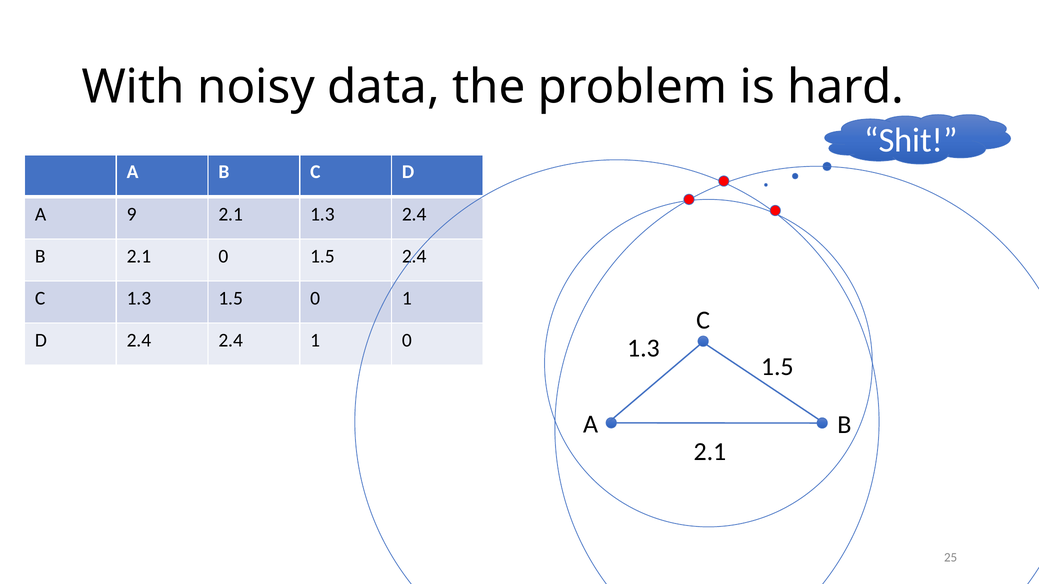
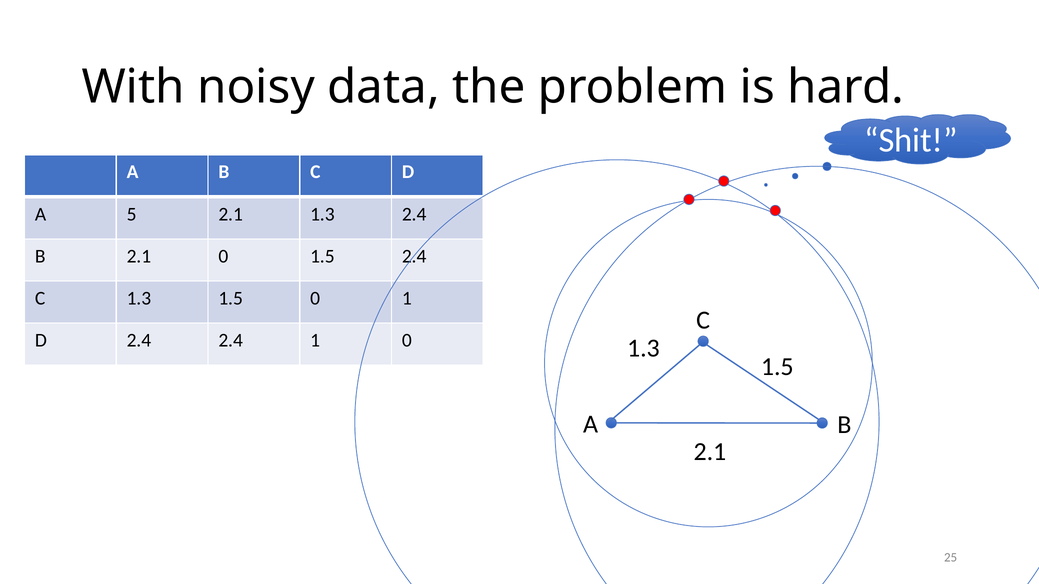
9: 9 -> 5 (132, 214)
